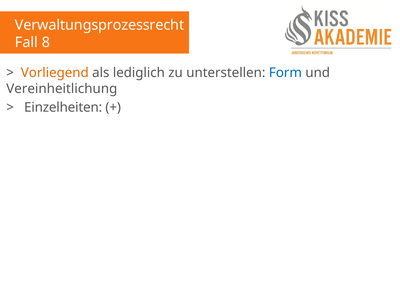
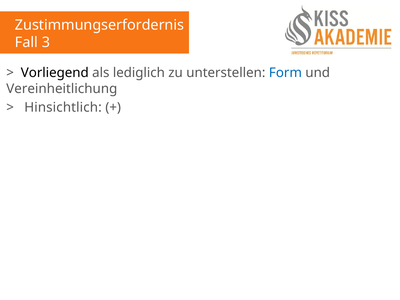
Verwaltungsprozessrecht: Verwaltungsprozessrecht -> Zustimmungserfordernis (100, 25)
8: 8 -> 3 (46, 42)
Vorliegend colour: orange -> black (55, 73)
Einzelheiten: Einzelheiten -> Hinsichtlich (63, 107)
